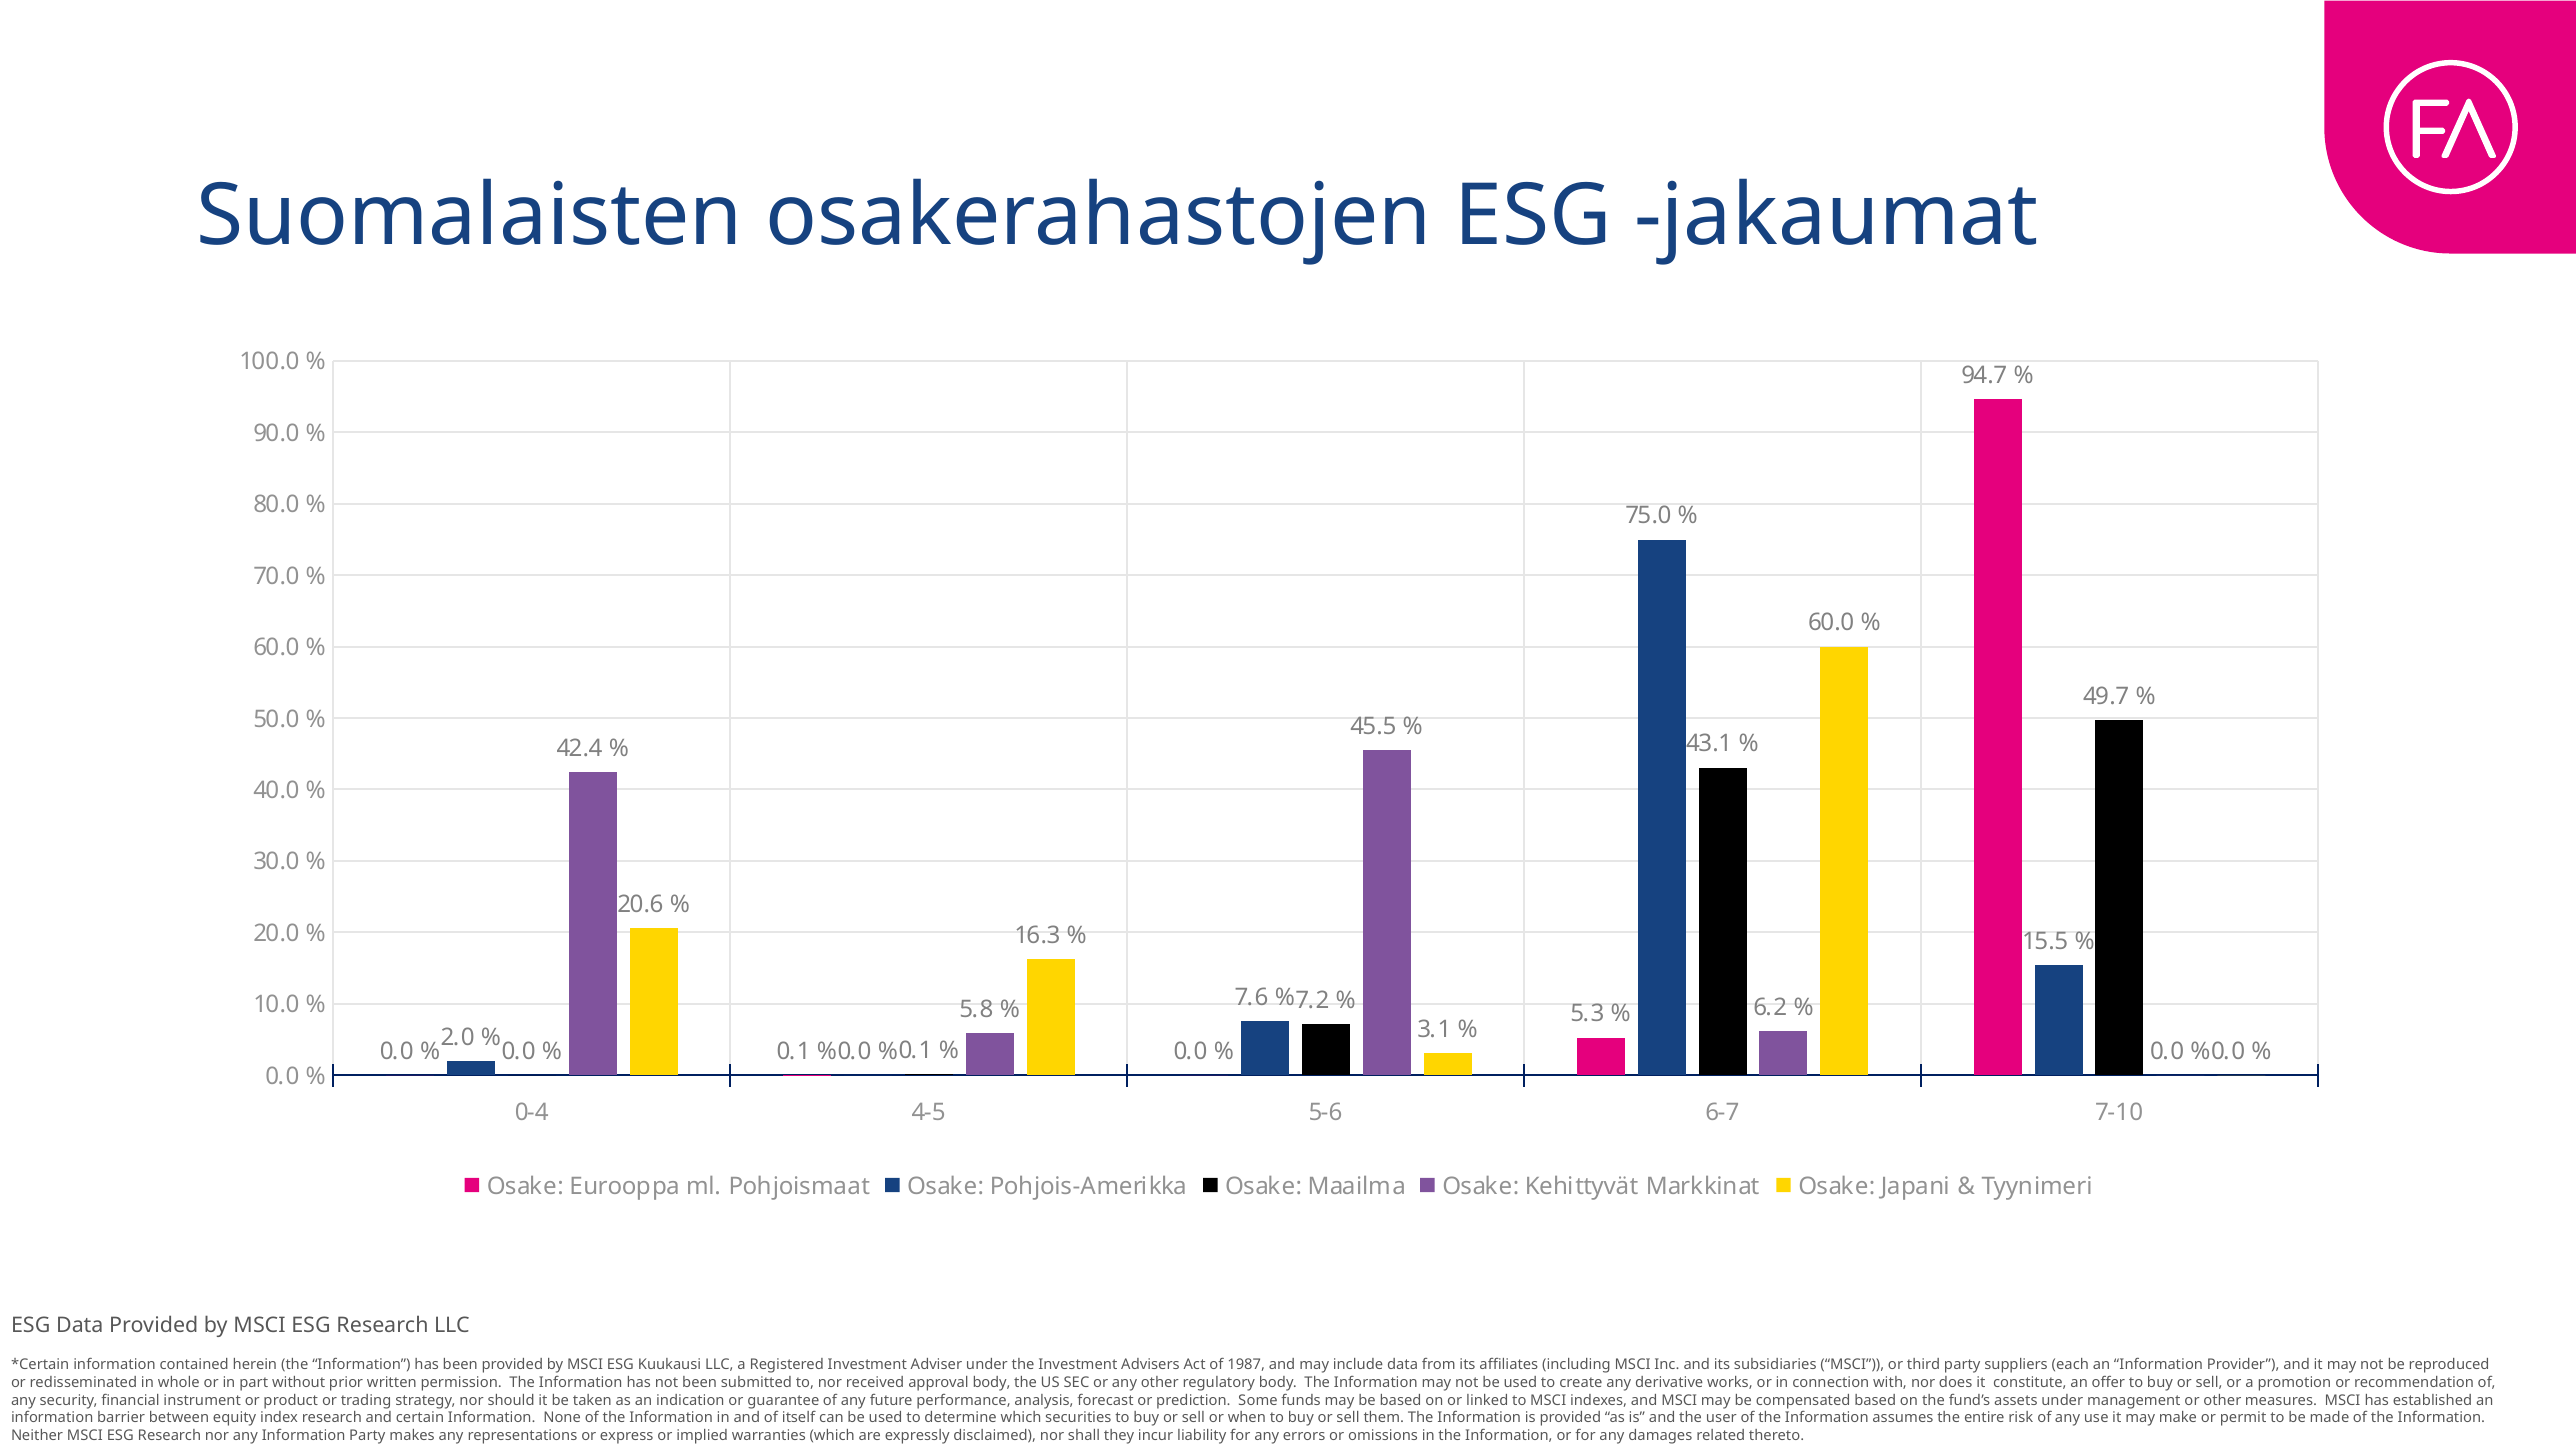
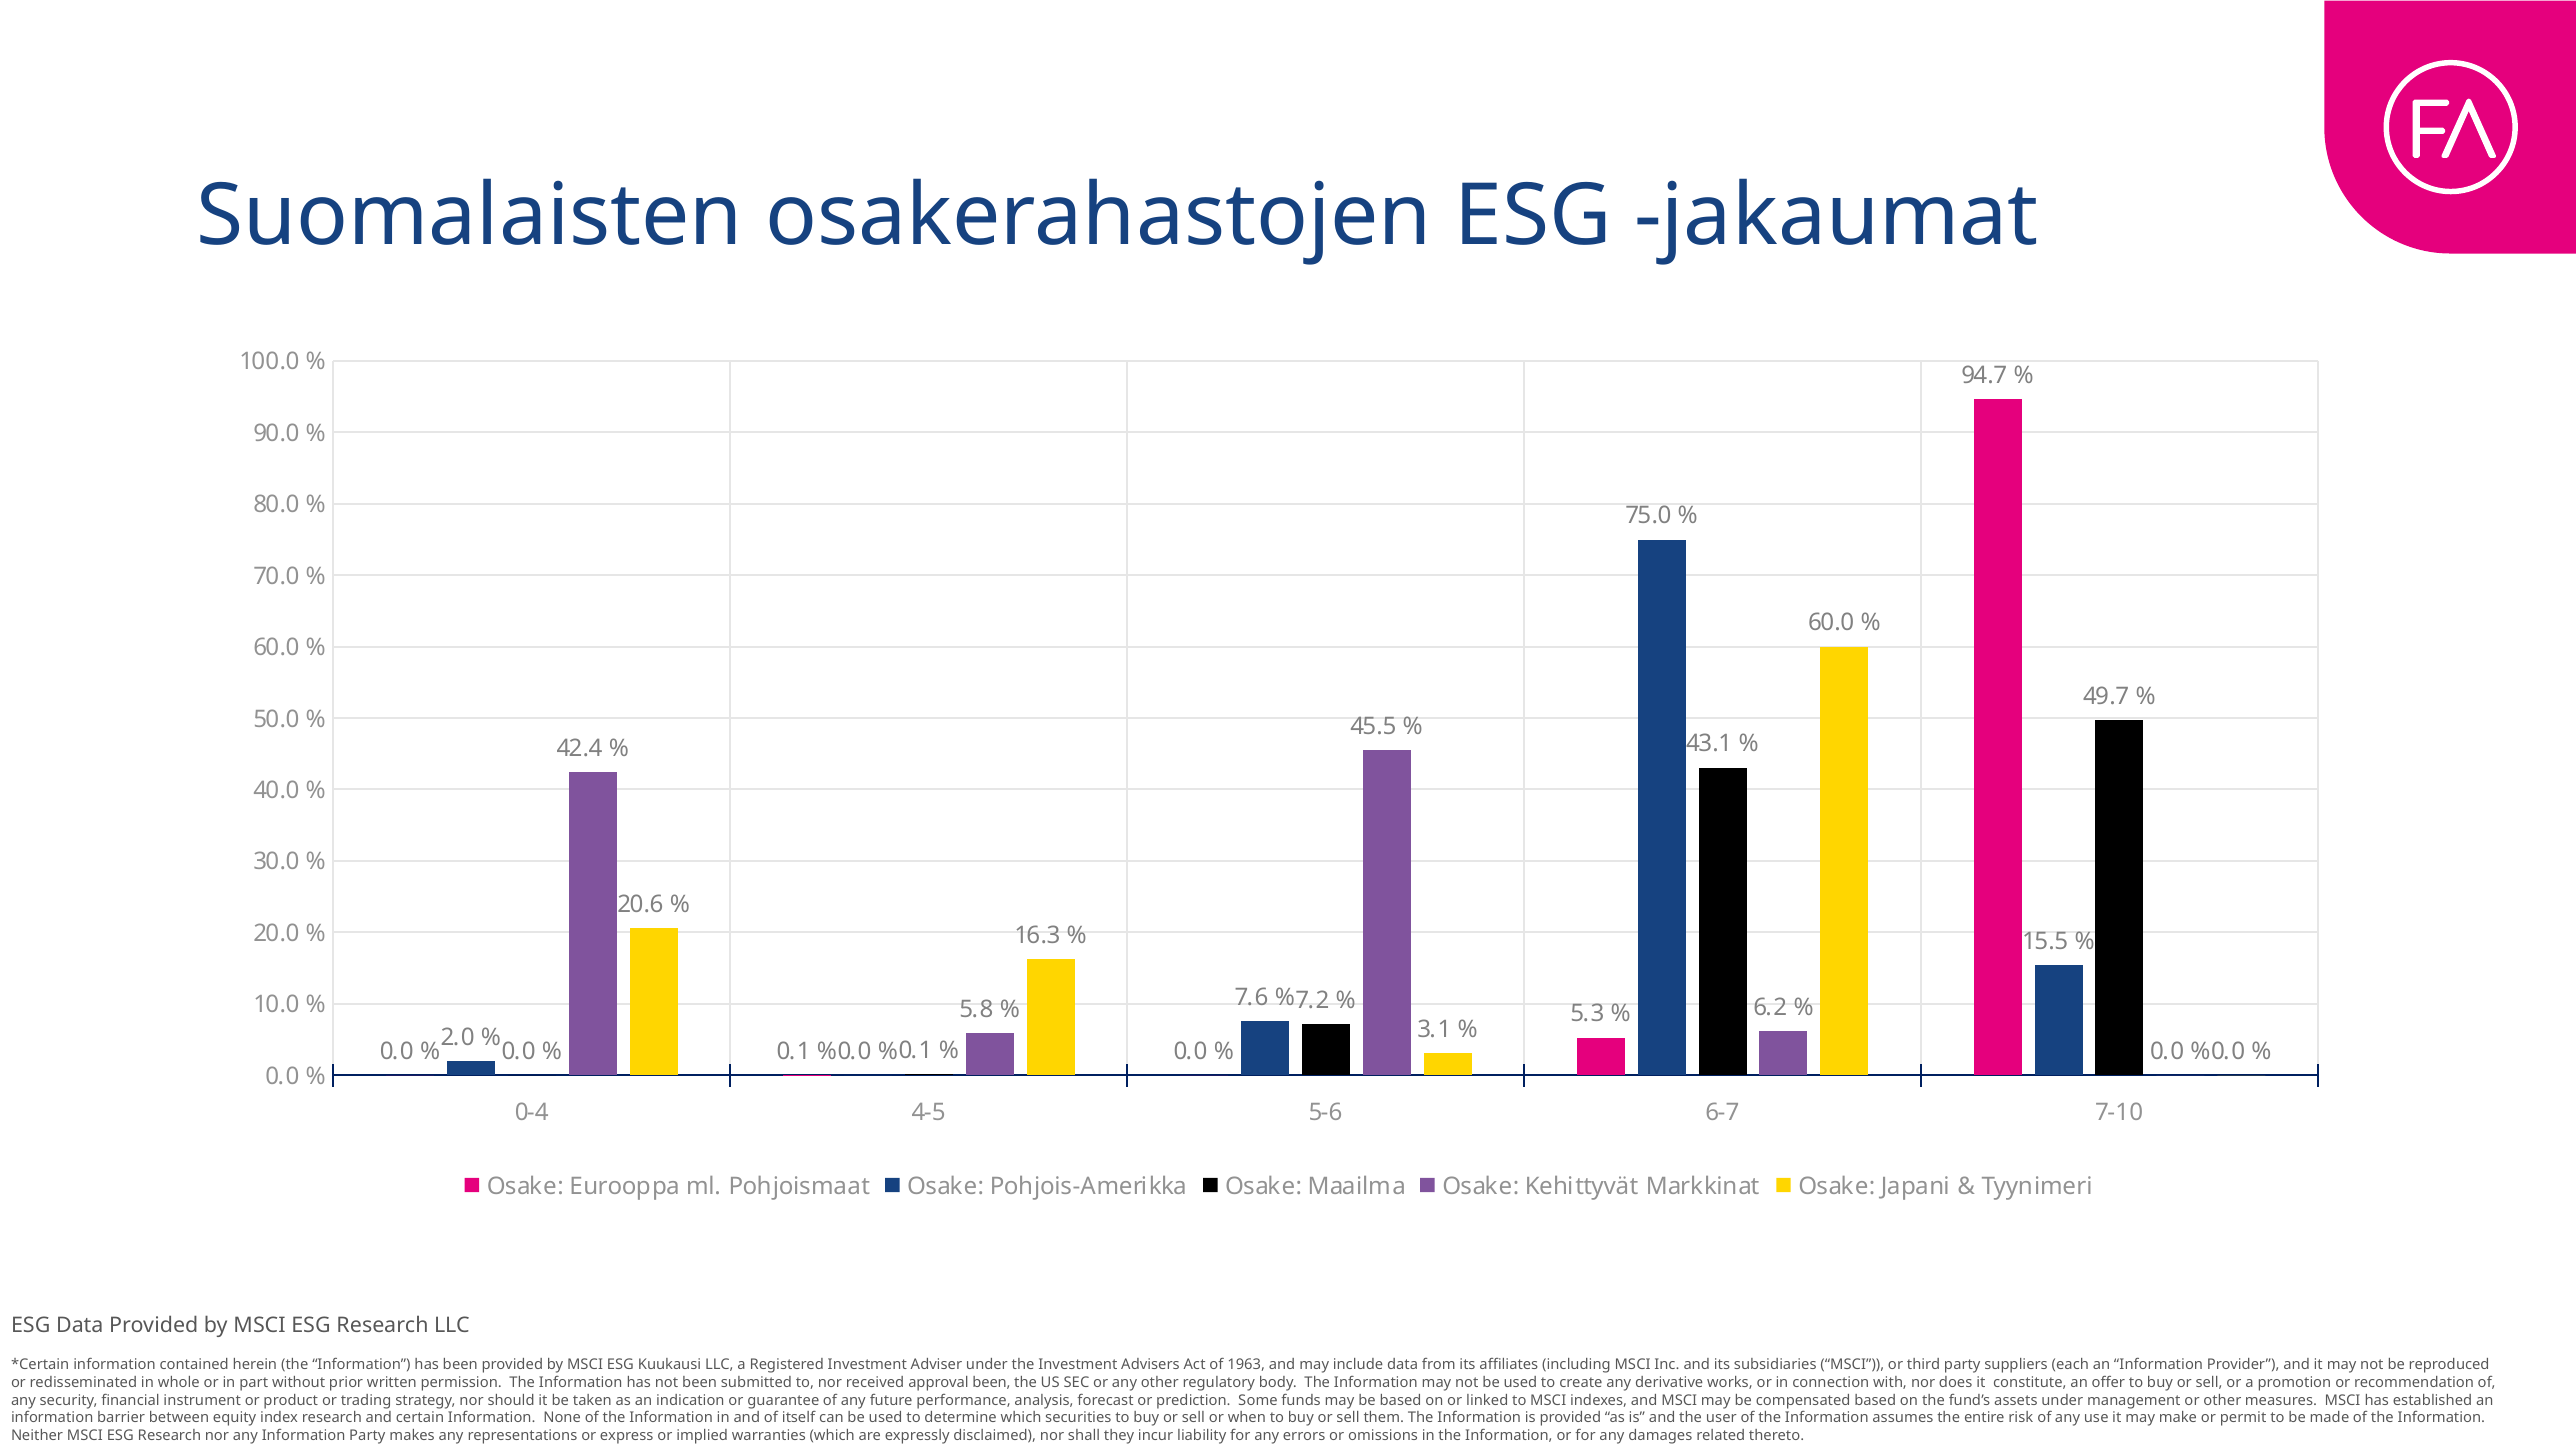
1987: 1987 -> 1963 (1246, 1365)
approval body: body -> been (992, 1382)
